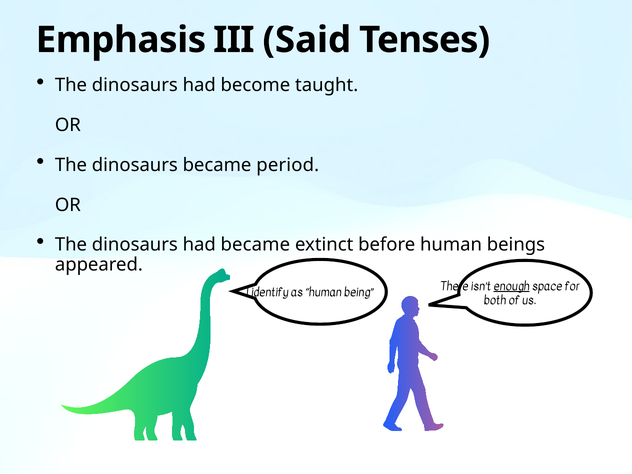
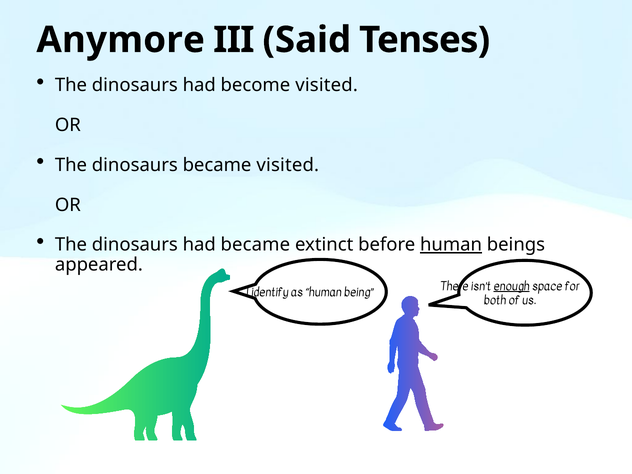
Emphasis: Emphasis -> Anymore (121, 40)
become taught: taught -> visited (327, 85)
became period: period -> visited (288, 165)
human underline: none -> present (451, 245)
